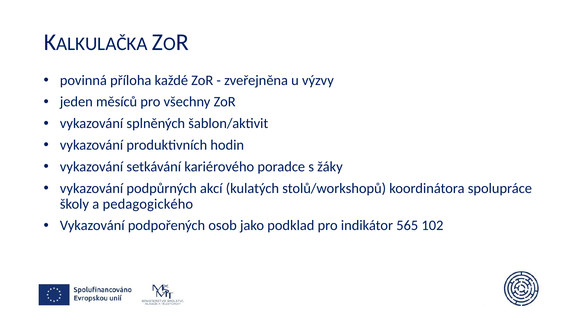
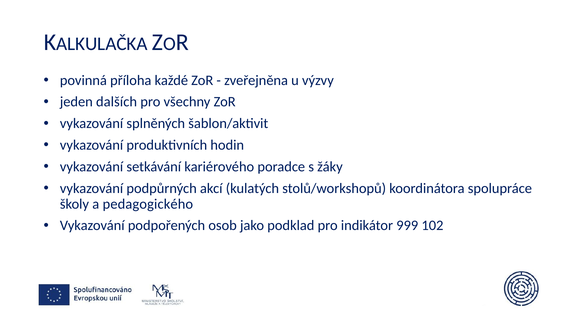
měsíců: měsíců -> dalších (117, 102)
565: 565 -> 999 (407, 225)
